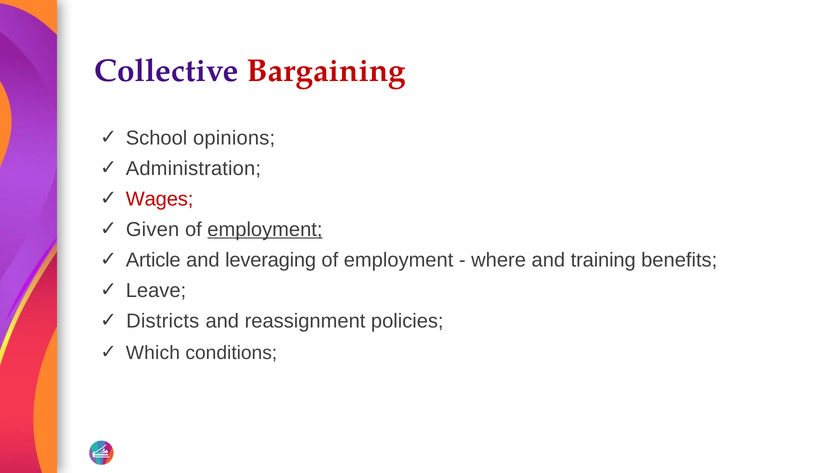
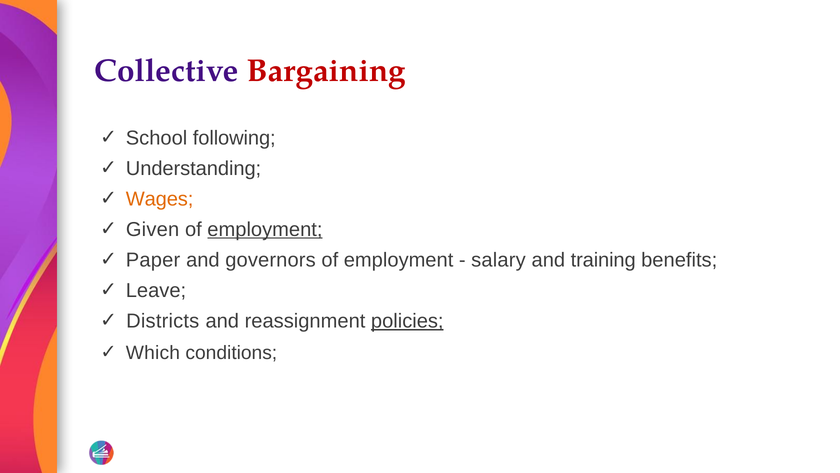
opinions: opinions -> following (234, 138)
Administration: Administration -> Understanding (194, 168)
Wages colour: red -> orange (160, 199)
Article: Article -> Paper (153, 260)
leveraging: leveraging -> governors (270, 260)
where: where -> salary (499, 260)
policies underline: none -> present (407, 321)
